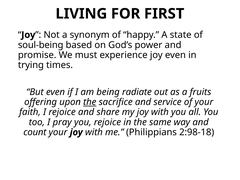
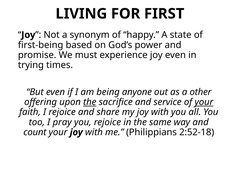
soul-being: soul-being -> first-being (41, 45)
radiate: radiate -> anyone (137, 92)
fruits: fruits -> other (201, 92)
your underline: none -> present (204, 102)
2:98-18: 2:98-18 -> 2:52-18 (197, 132)
